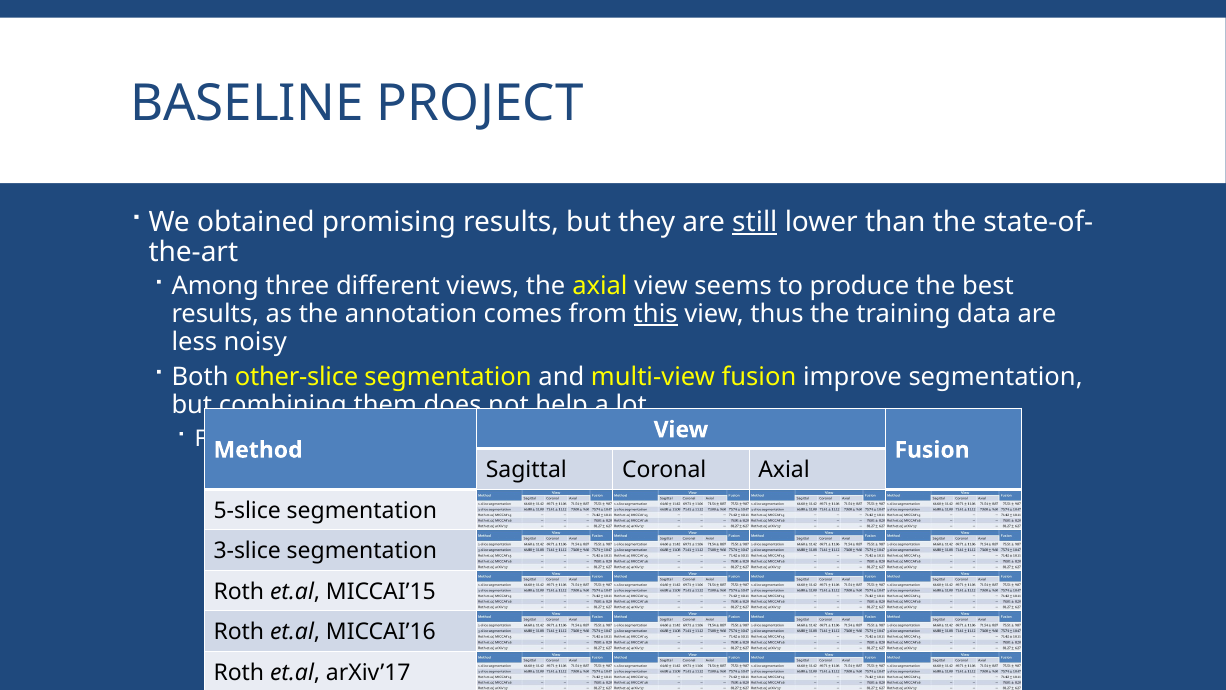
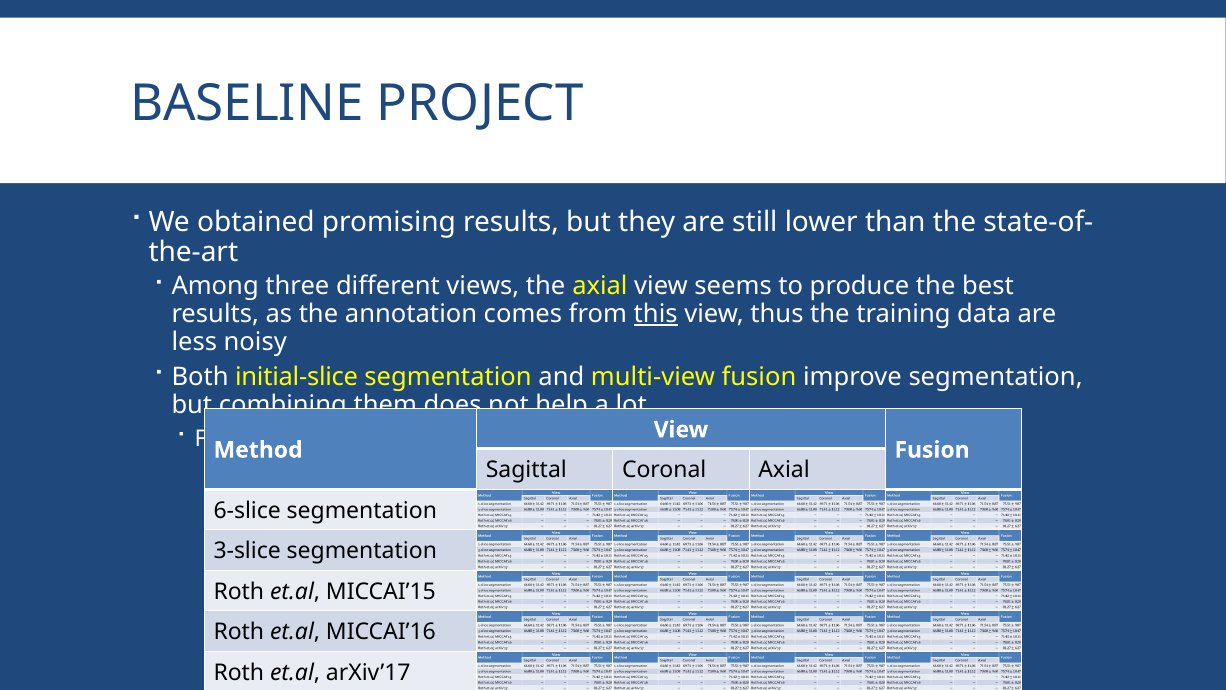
still underline: present -> none (755, 222)
other-slice: other-slice -> initial-slice (297, 377)
5-slice: 5-slice -> 6-slice (247, 511)
